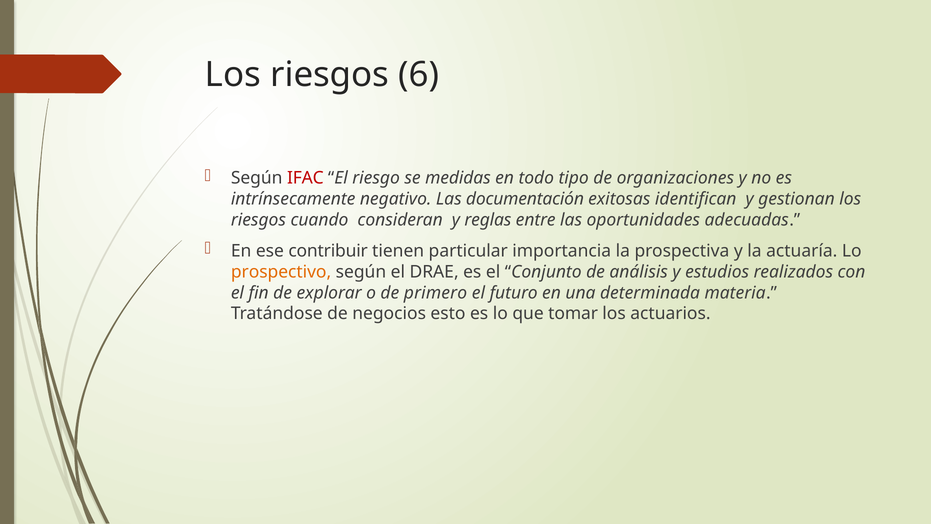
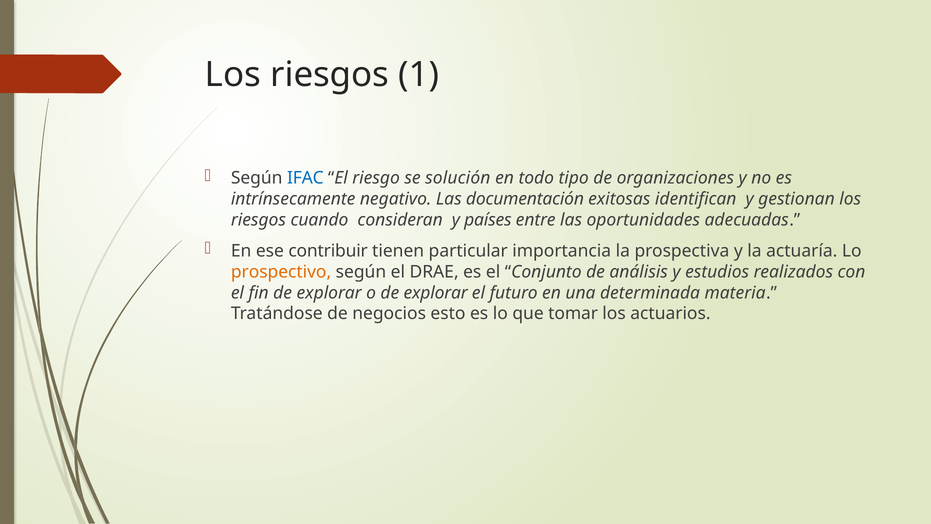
6: 6 -> 1 (419, 75)
IFAC colour: red -> blue (305, 178)
medidas: medidas -> solución (458, 178)
reglas: reglas -> países (488, 220)
o de primero: primero -> explorar (436, 293)
